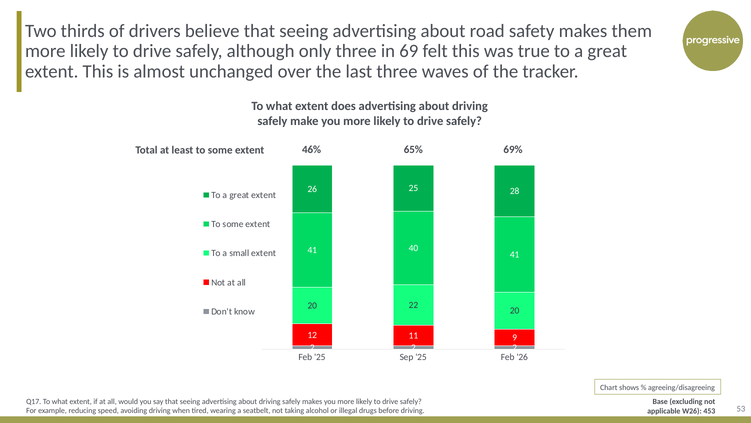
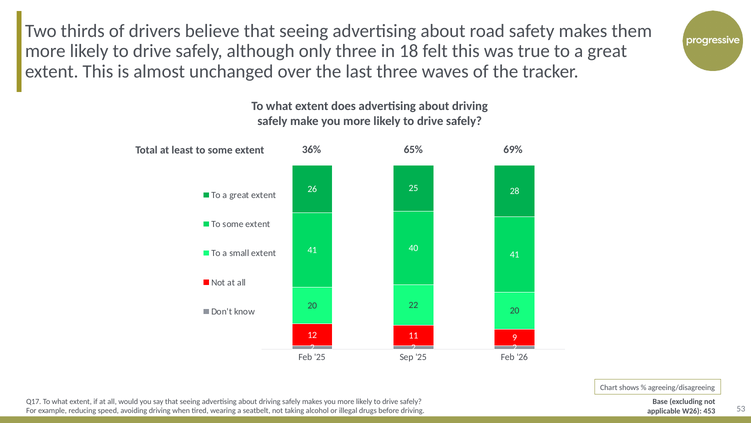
69: 69 -> 18 (409, 51)
46%: 46% -> 36% (312, 149)
